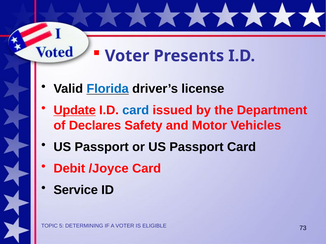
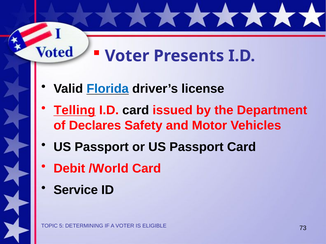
Update: Update -> Telling (75, 110)
card colour: blue -> black (136, 110)
/Joyce: /Joyce -> /World (109, 169)
